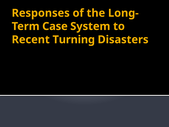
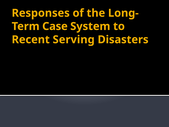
Turning: Turning -> Serving (74, 40)
